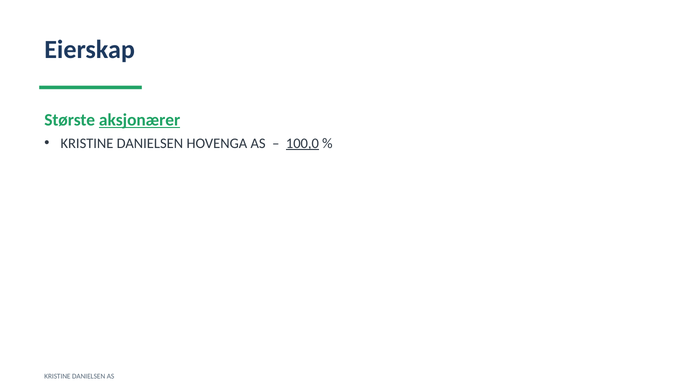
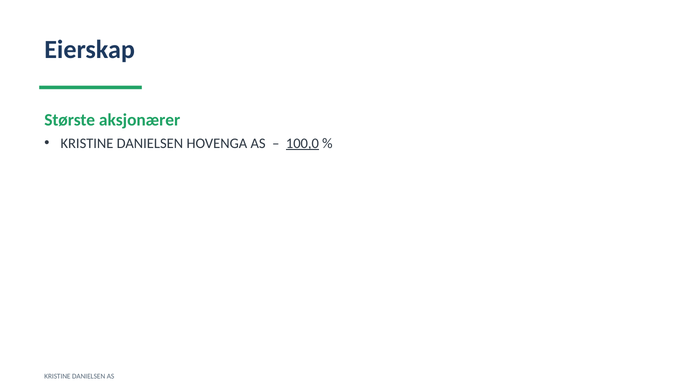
aksjonærer underline: present -> none (140, 120)
